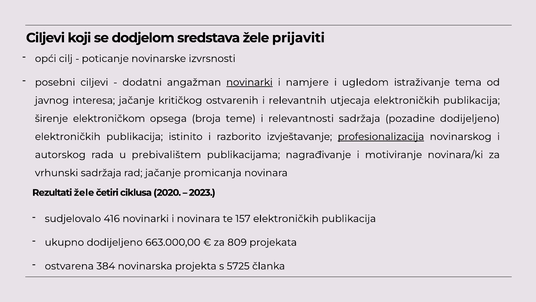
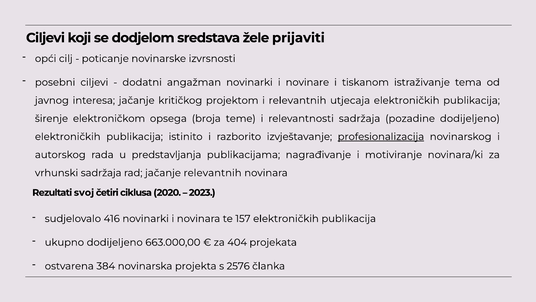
novinarki underline: present -> none (249, 82)
namjere: namjere -> novinare (307, 82)
ugledom: ugledom -> tiskanom (365, 82)
ostvarenih: ostvarenih -> projektom (232, 100)
prebivalištem: prebivalištem -> predstavljanja (166, 155)
jačanje promicanja: promicanja -> relevantnih (213, 173)
Rezultati žele: žele -> svoj (84, 192)
809: 809 -> 404 (237, 242)
5725: 5725 -> 2576 (238, 266)
